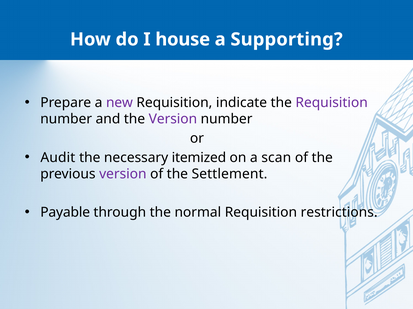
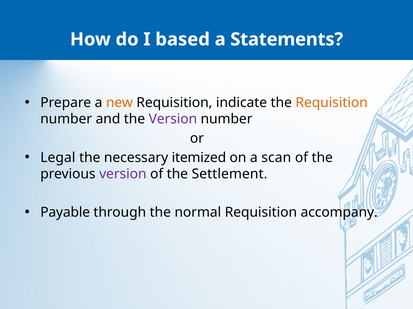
house: house -> based (183, 40)
Supporting: Supporting -> Statements (287, 40)
new colour: purple -> orange (119, 103)
Requisition colour: purple -> orange (332, 103)
Audit: Audit -> Legal (58, 158)
restrictions: restrictions -> accompany (339, 213)
